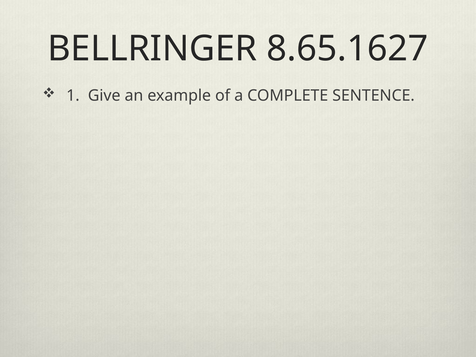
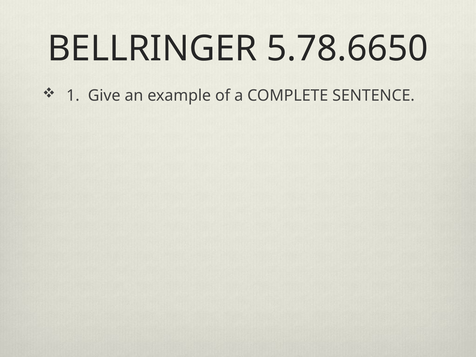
8.65.1627: 8.65.1627 -> 5.78.6650 (347, 49)
